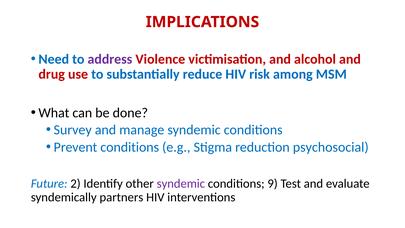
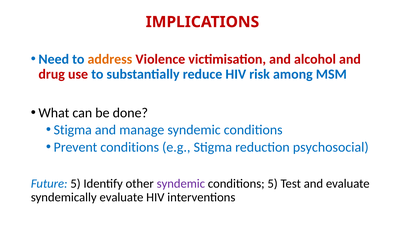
address colour: purple -> orange (110, 59)
Survey: Survey -> Stigma (73, 130)
Future 2: 2 -> 5 (75, 183)
conditions 9: 9 -> 5 (273, 183)
syndemically partners: partners -> evaluate (121, 197)
